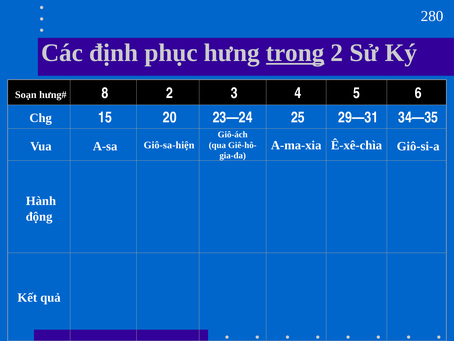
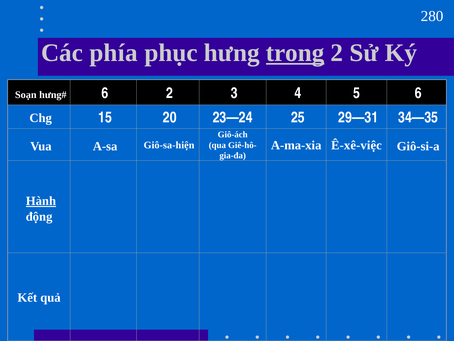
định: định -> phía (114, 53)
8: 8 -> 6 (105, 93)
Ê-xê-chìa: Ê-xê-chìa -> Ê-xê-việc (356, 145)
Hành underline: none -> present (41, 201)
